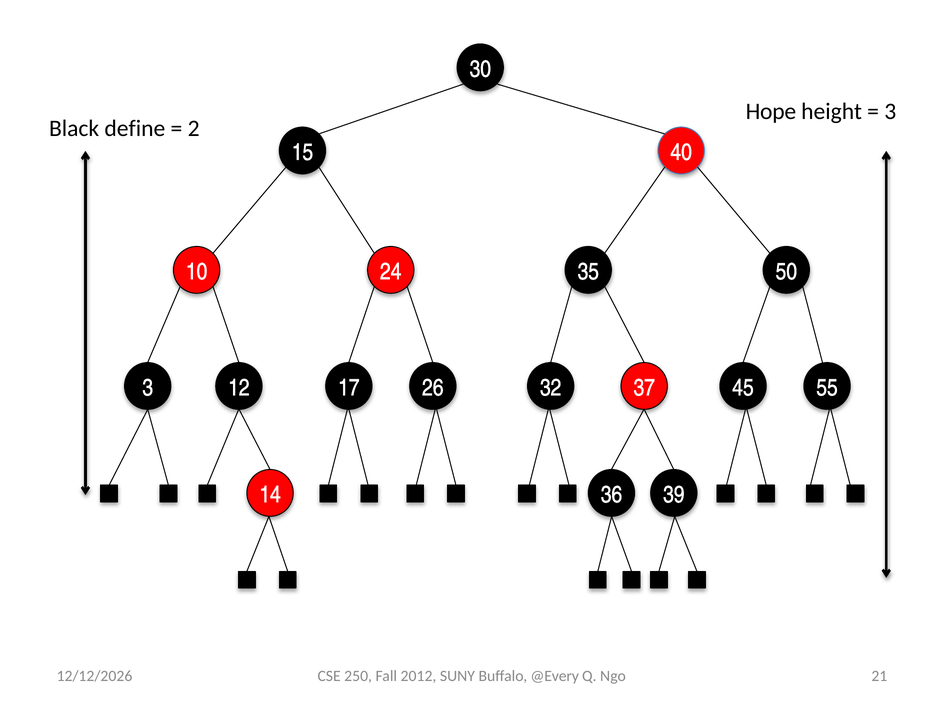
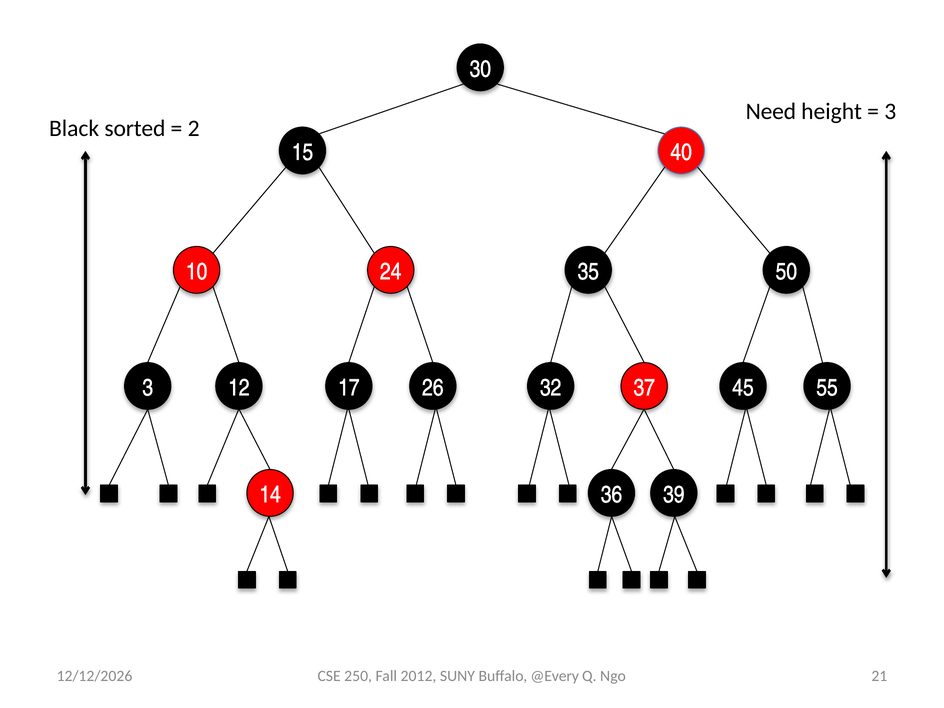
Hope: Hope -> Need (771, 111)
define: define -> sorted (135, 128)
